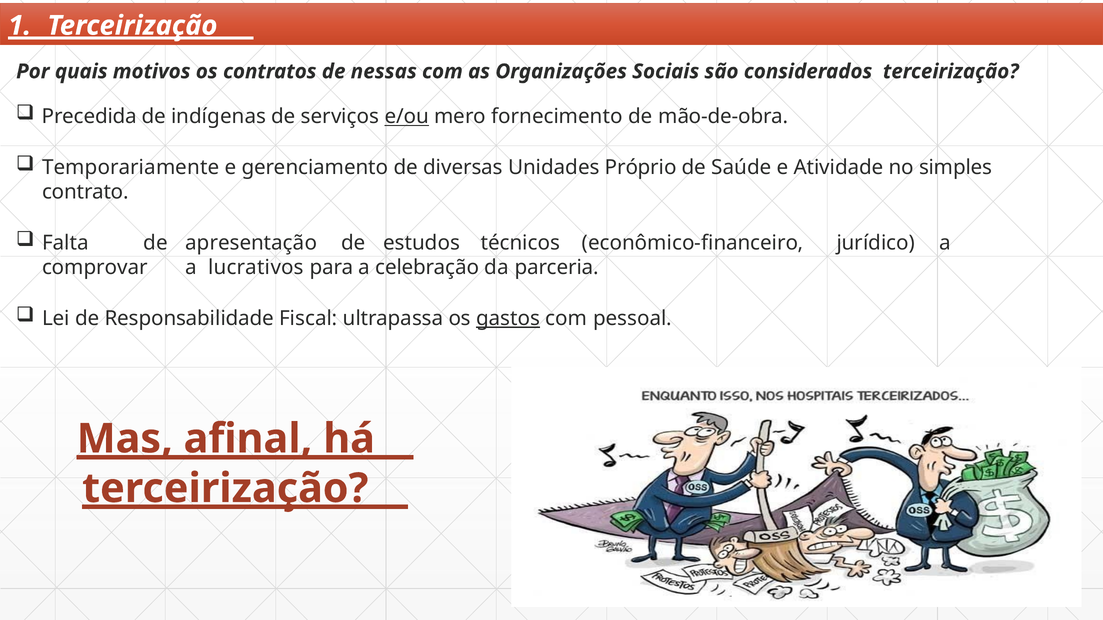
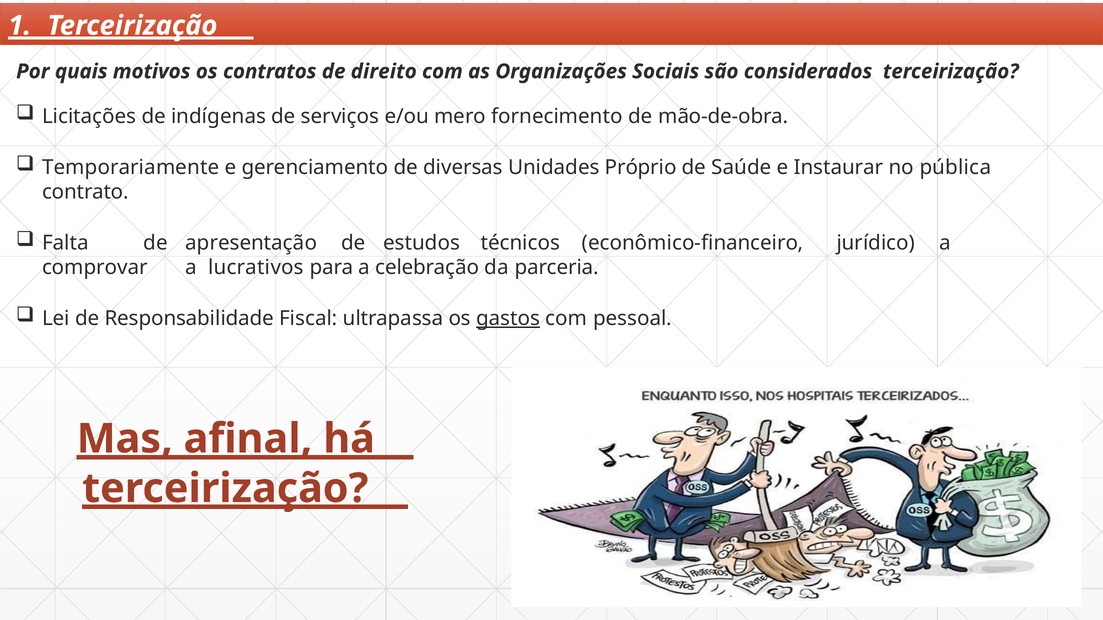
nessas: nessas -> direito (384, 72)
Precedida: Precedida -> Licitações (89, 117)
e/ou underline: present -> none (407, 117)
Atividade: Atividade -> Instaurar (839, 167)
simples: simples -> pública (955, 167)
